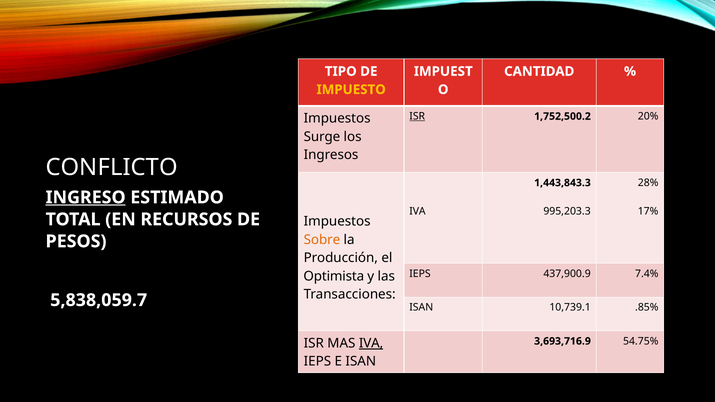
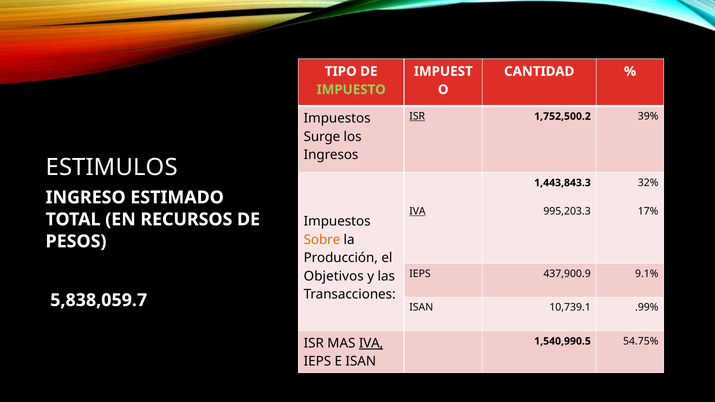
IMPUESTO colour: yellow -> light green (351, 90)
20%: 20% -> 39% (648, 116)
CONFLICTO: CONFLICTO -> ESTIMULOS (112, 167)
28%: 28% -> 32% (648, 183)
INGRESO underline: present -> none (86, 198)
IVA underline: none -> present (417, 211)
7.4%: 7.4% -> 9.1% (647, 274)
Optimista: Optimista -> Objetivos (334, 276)
.85%: .85% -> .99% (647, 308)
3,693,716.9: 3,693,716.9 -> 1,540,990.5 (563, 341)
